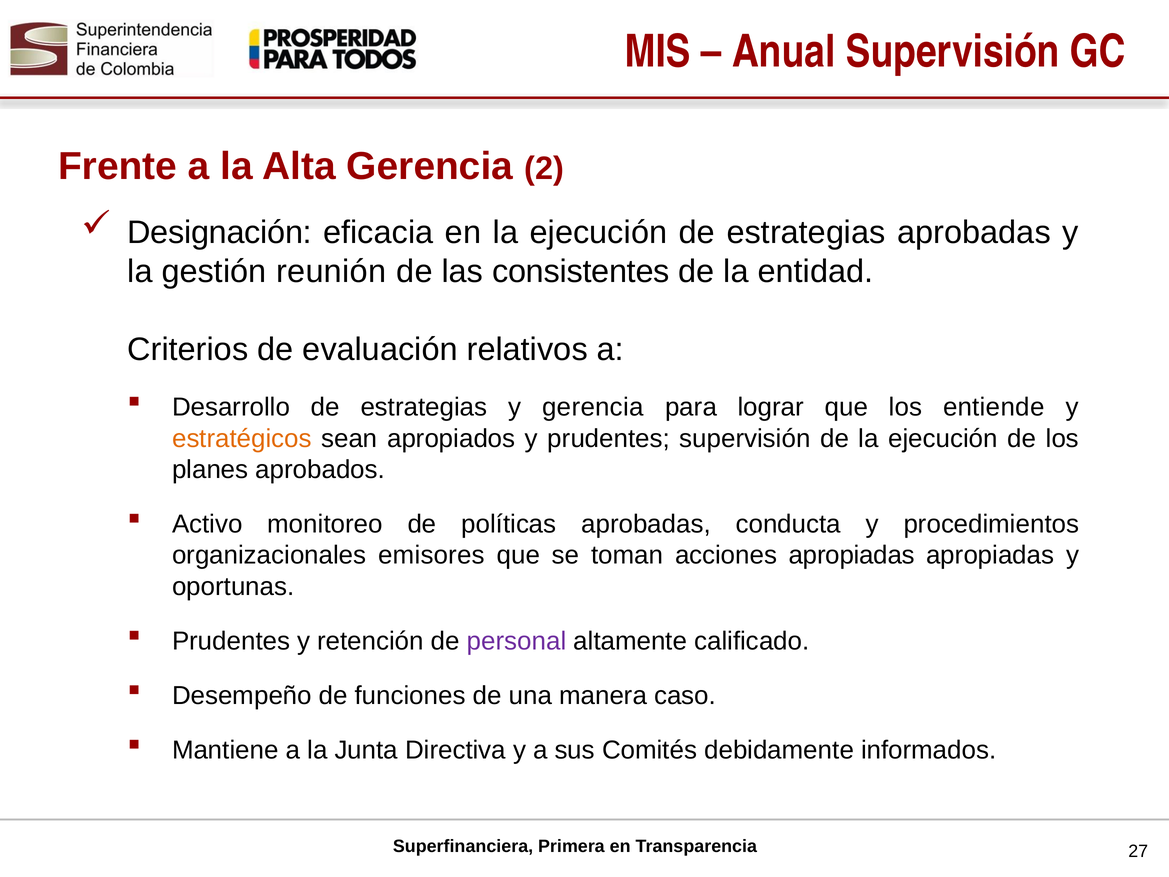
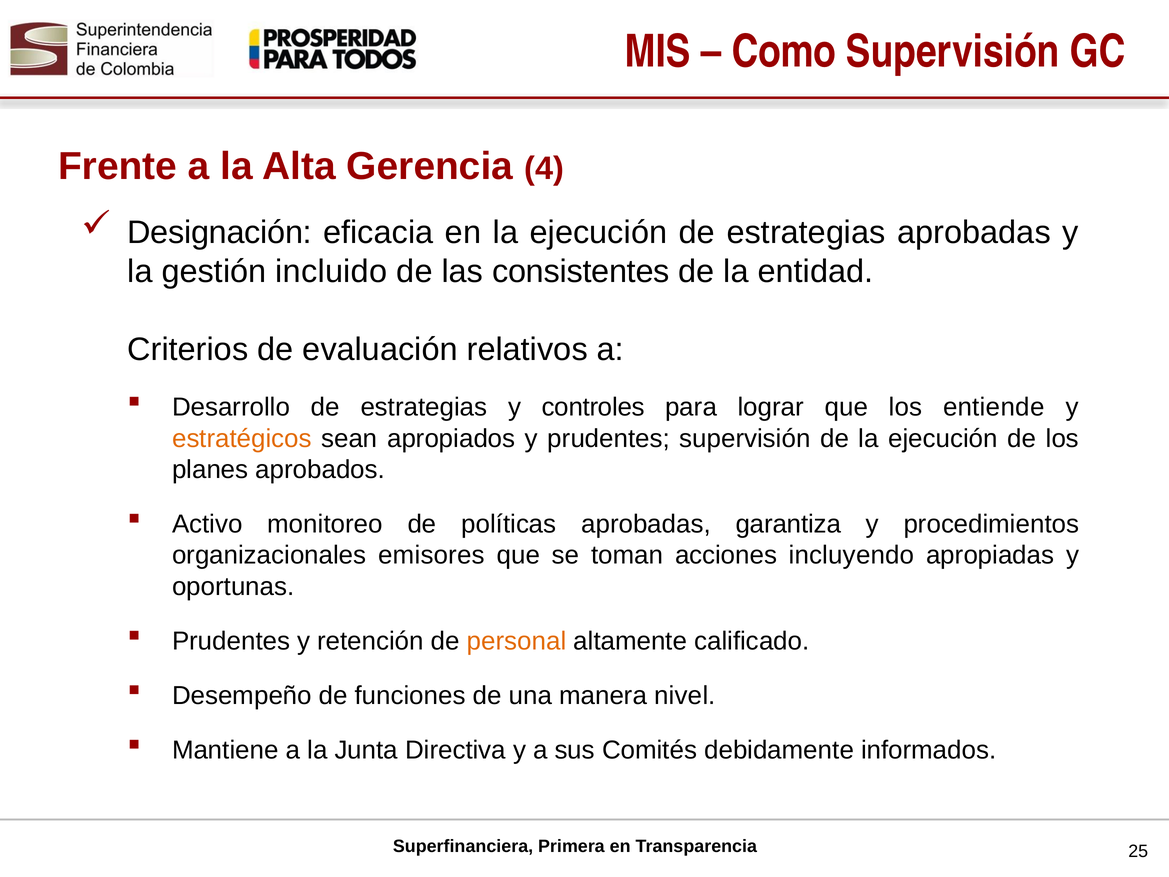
Anual: Anual -> Como (784, 52)
2: 2 -> 4 (544, 169)
reunión: reunión -> incluido (331, 271)
y gerencia: gerencia -> controles (593, 407)
conducta: conducta -> garantiza (788, 524)
acciones apropiadas: apropiadas -> incluyendo (852, 555)
personal colour: purple -> orange (517, 641)
caso: caso -> nivel (685, 695)
27: 27 -> 25 (1138, 851)
